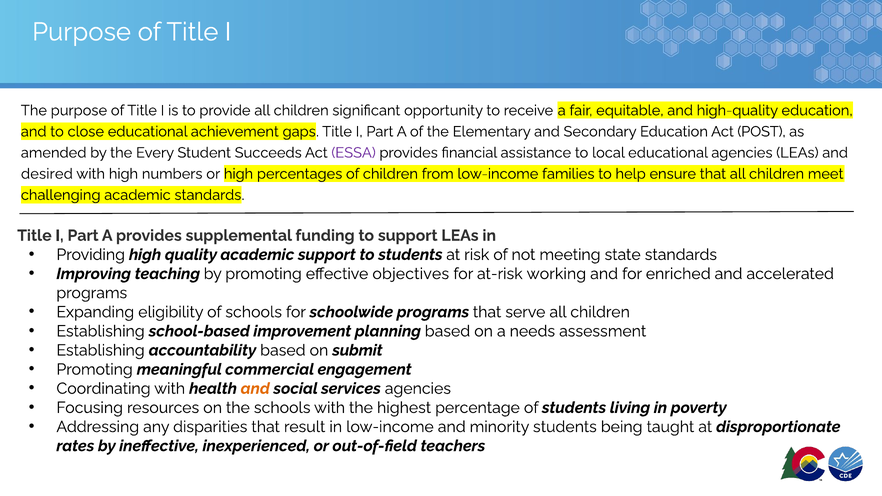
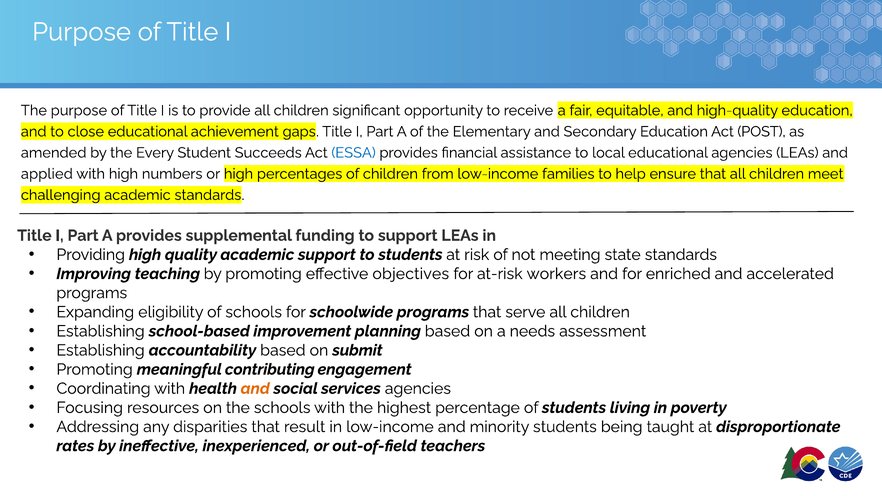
ESSA colour: purple -> blue (354, 153)
desired: desired -> applied (47, 174)
working: working -> workers (556, 274)
commercial: commercial -> contributing (270, 370)
